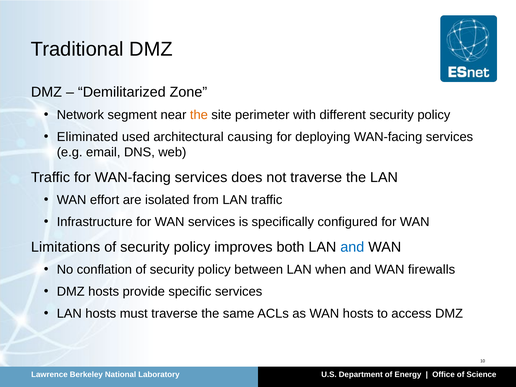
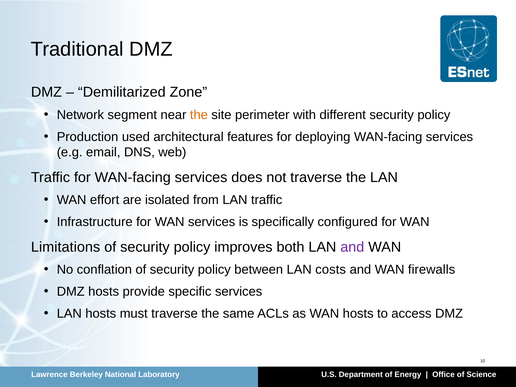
Eliminated: Eliminated -> Production (88, 137)
causing: causing -> features (250, 137)
and colour: blue -> purple (352, 247)
when: when -> costs (331, 270)
